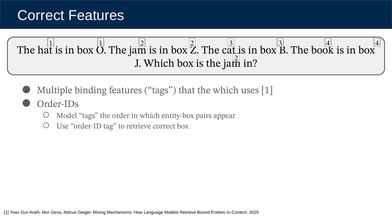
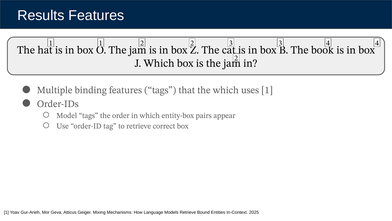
Correct: Correct -> Results (41, 15)
